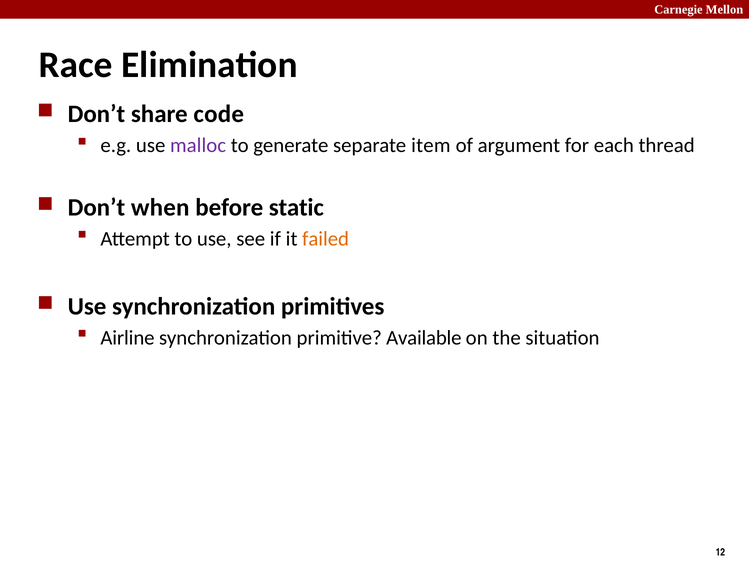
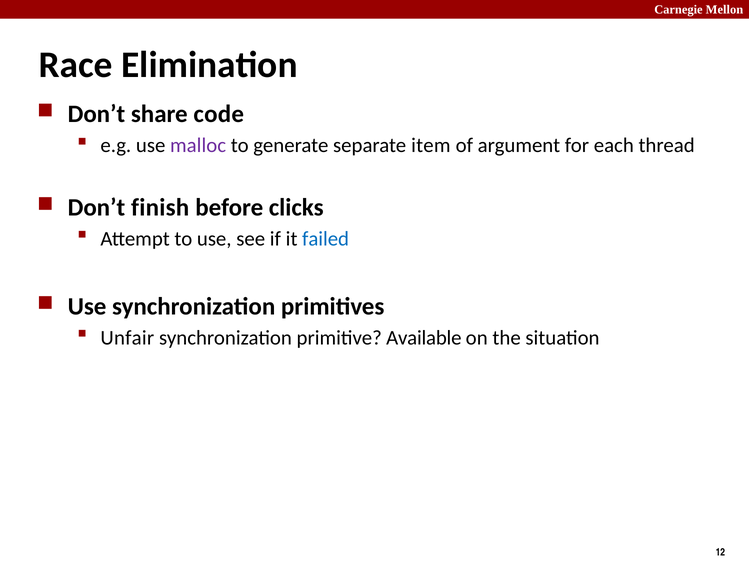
when: when -> finish (160, 207)
static: static -> clicks (296, 207)
failed colour: orange -> blue (326, 239)
Airline: Airline -> Unfair (127, 338)
